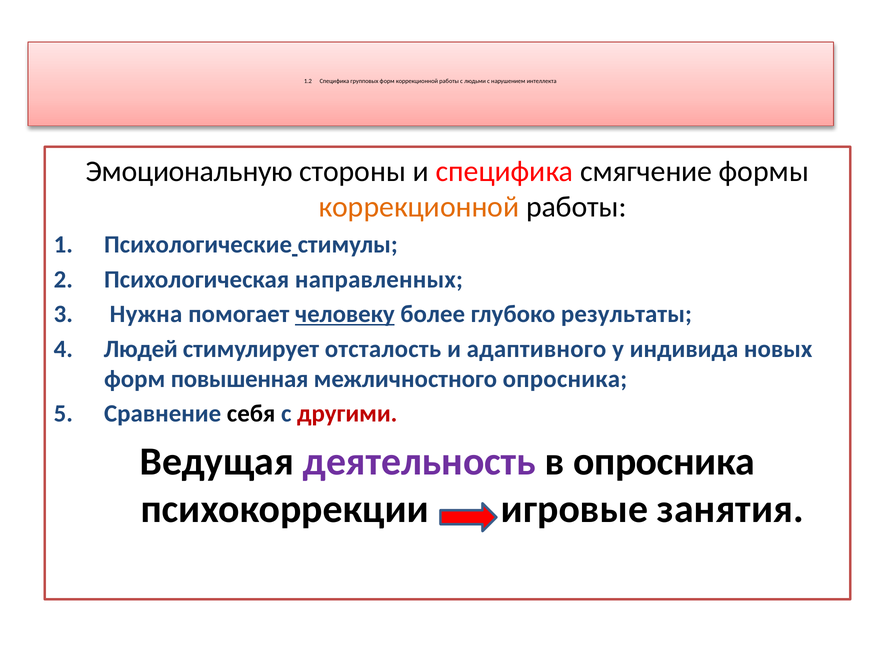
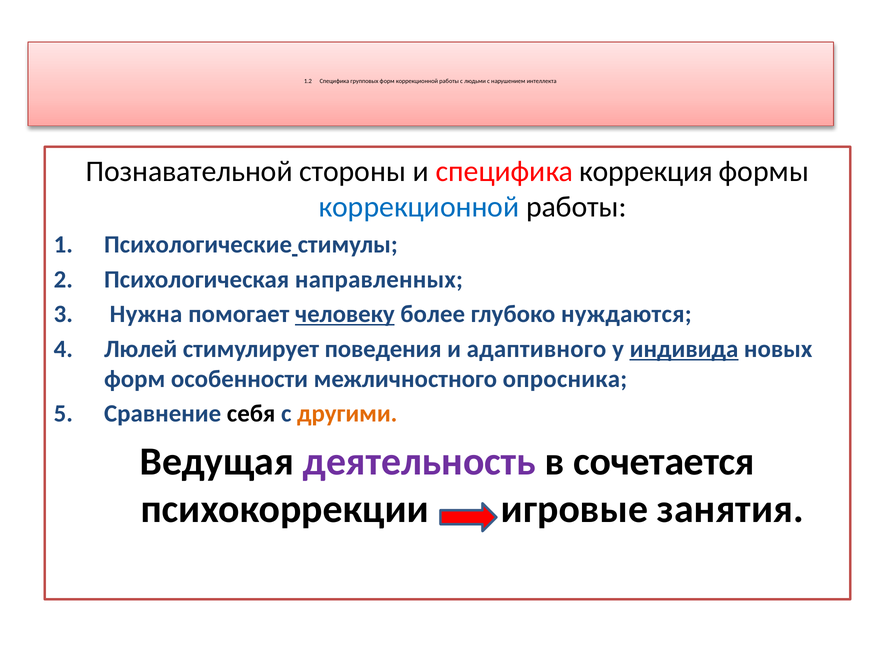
Эмоциональную: Эмоциональную -> Познавательной (189, 171)
смягчение: смягчение -> коррекция (646, 171)
коррекционной colour: orange -> blue (419, 207)
результаты: результаты -> нуждаются (626, 314)
Людей: Людей -> Люлей (141, 349)
отсталость: отсталость -> поведения (383, 349)
индивида underline: none -> present (684, 349)
повышенная: повышенная -> особенности (240, 379)
другими colour: red -> orange (347, 414)
в опросника: опросника -> сочетается (664, 462)
